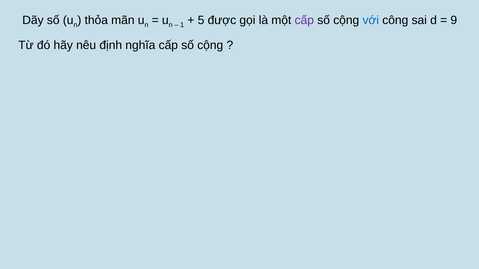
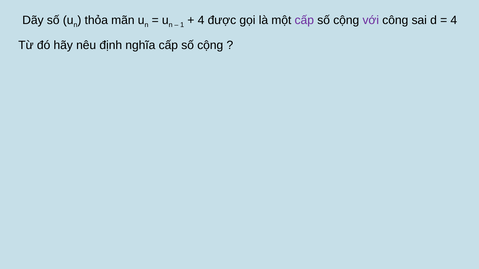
5: 5 -> 4 (201, 20)
với colour: blue -> purple (371, 20)
9: 9 -> 4 (454, 20)
